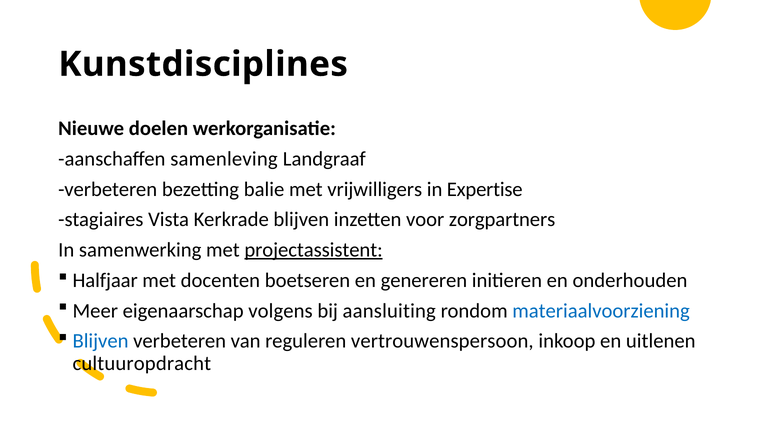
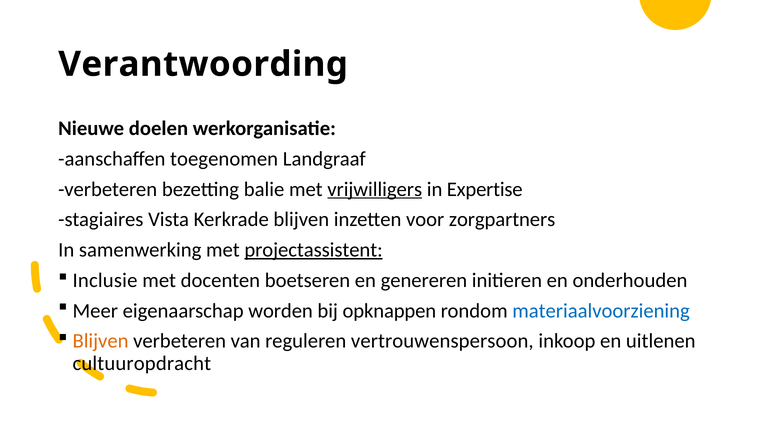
Kunstdisciplines: Kunstdisciplines -> Verantwoording (203, 64)
samenleving: samenleving -> toegenomen (224, 159)
vrijwilligers underline: none -> present (375, 189)
Halfjaar: Halfjaar -> Inclusie (105, 280)
volgens: volgens -> worden (281, 311)
aansluiting: aansluiting -> opknappen (389, 311)
Blijven colour: blue -> orange (101, 341)
